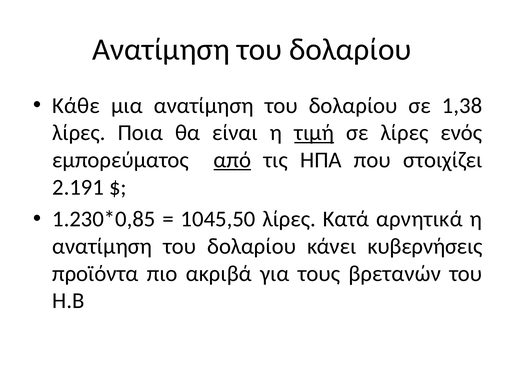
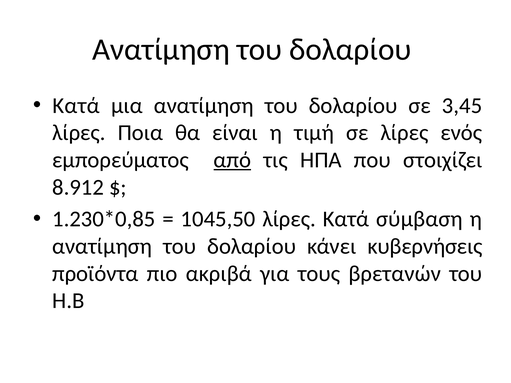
Κάθε: Κάθε -> Κατά (76, 106)
1,38: 1,38 -> 3,45 (462, 106)
τιμή underline: present -> none (314, 133)
2.191: 2.191 -> 8.912 (78, 187)
αρνητικά: αρνητικά -> σύμβαση (419, 219)
